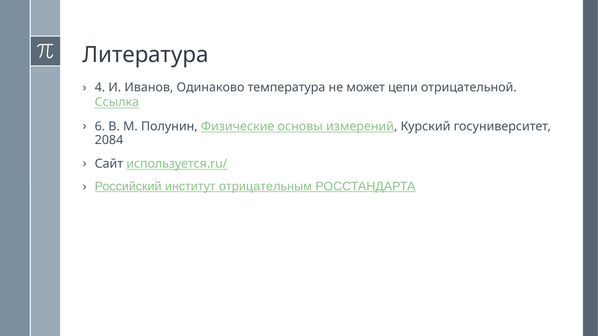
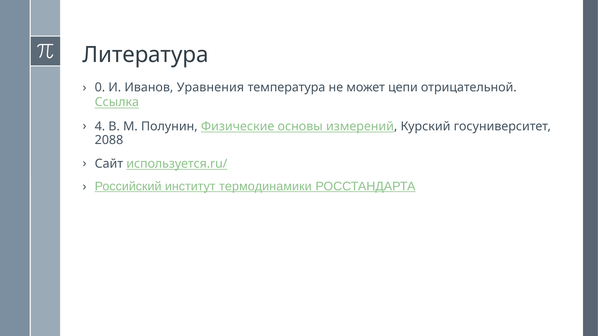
4: 4 -> 0 (100, 87)
Одинаково: Одинаково -> Уравнения (210, 87)
6: 6 -> 4 (100, 126)
2084: 2084 -> 2088 (109, 140)
отрицательным: отрицательным -> термодинамики (265, 187)
